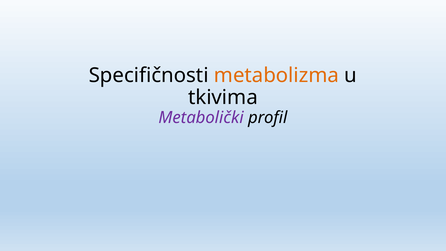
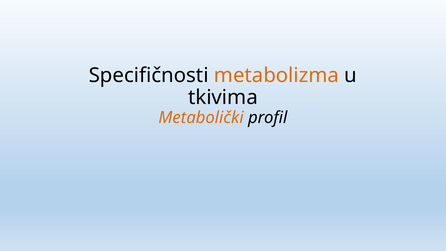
Metabolički colour: purple -> orange (201, 118)
